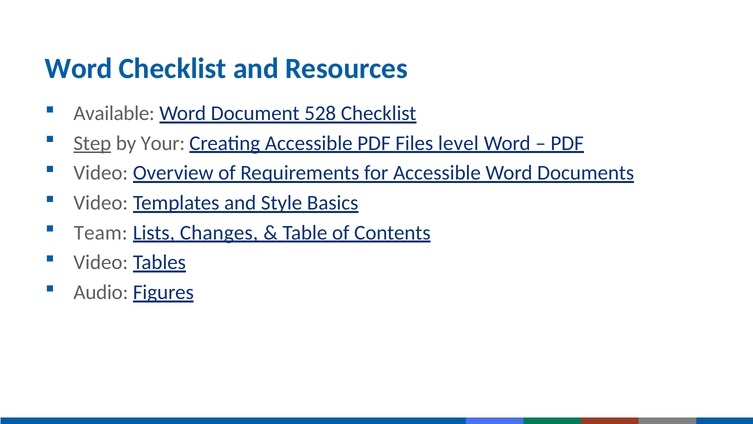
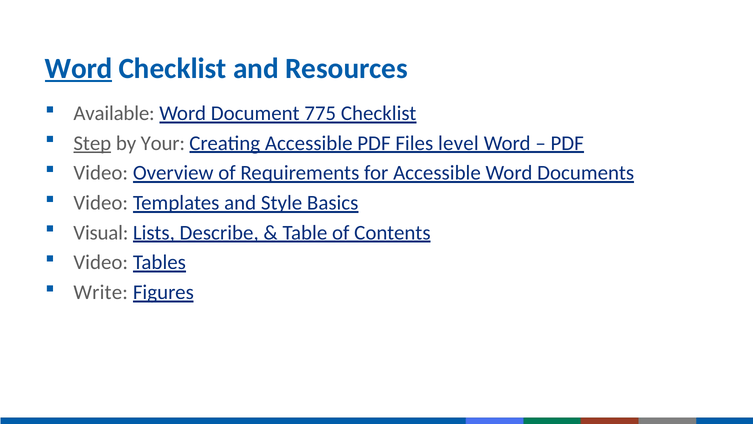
Word underline: none -> present (79, 68)
528: 528 -> 775 (320, 113)
Team: Team -> Visual (101, 232)
Changes: Changes -> Describe (219, 232)
Audio: Audio -> Write (101, 292)
